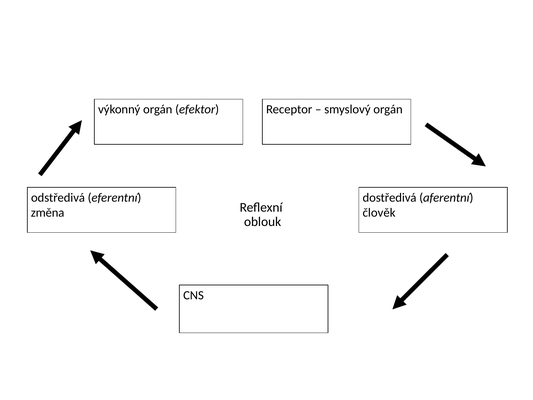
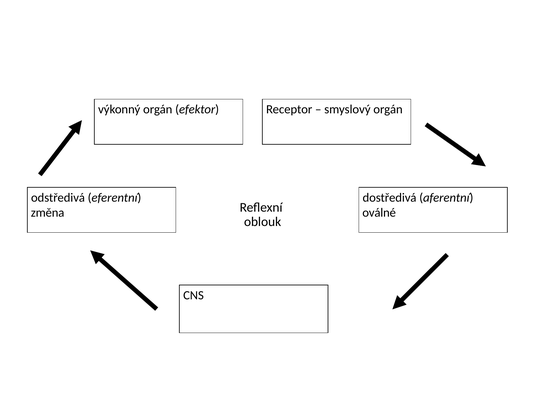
člověk: člověk -> oválné (379, 213)
